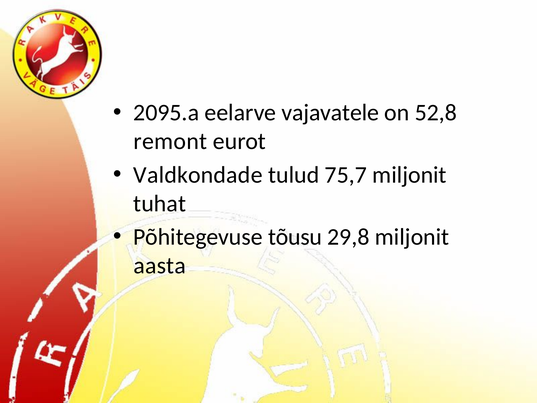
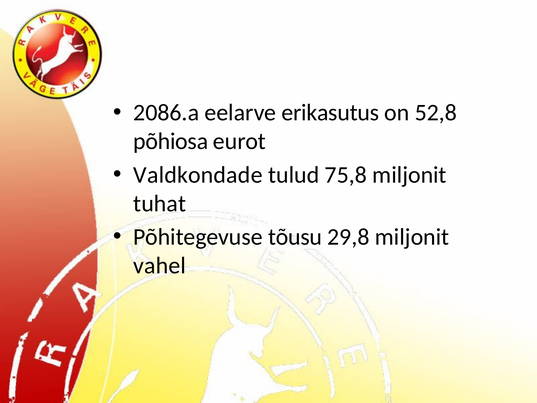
2095.a: 2095.a -> 2086.a (166, 113)
vajavatele: vajavatele -> erikasutus (330, 113)
remont: remont -> põhiosa (171, 141)
75,7: 75,7 -> 75,8 (346, 175)
aasta: aasta -> vahel (160, 265)
